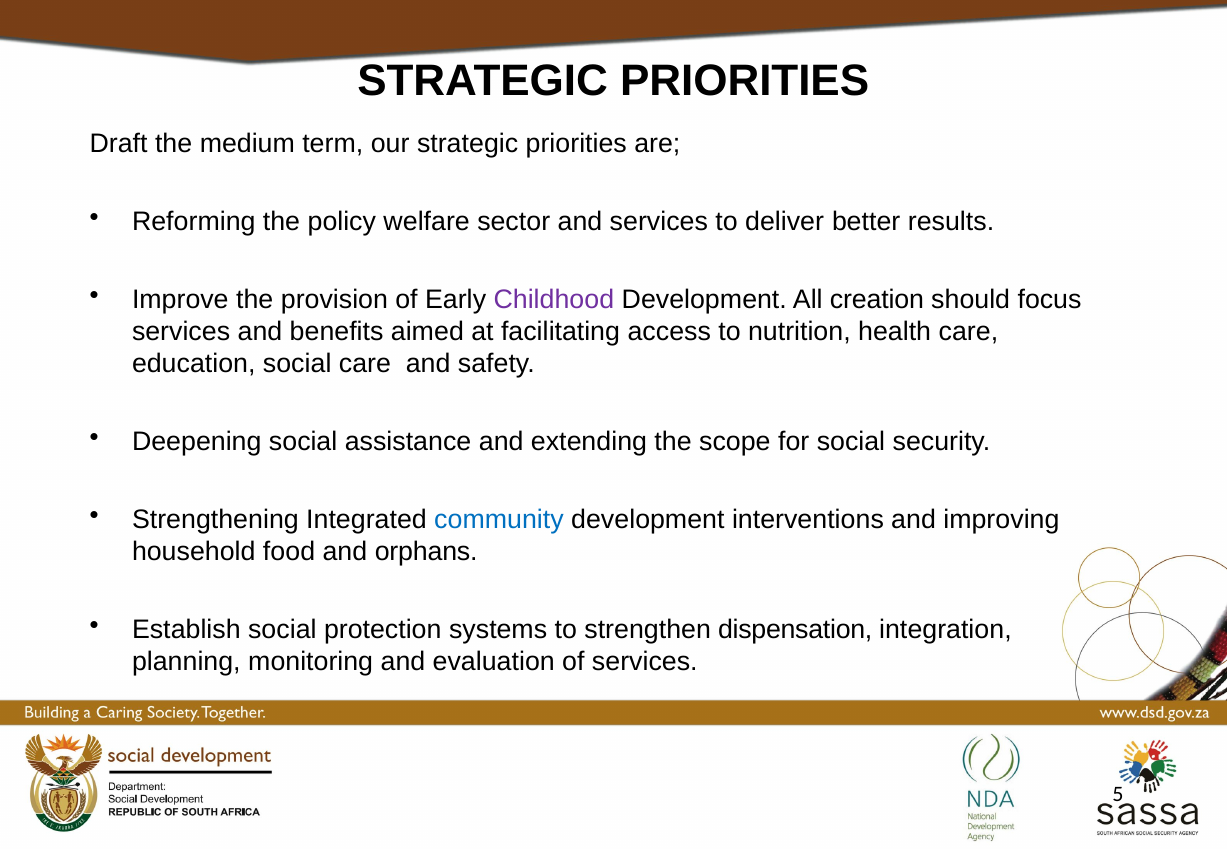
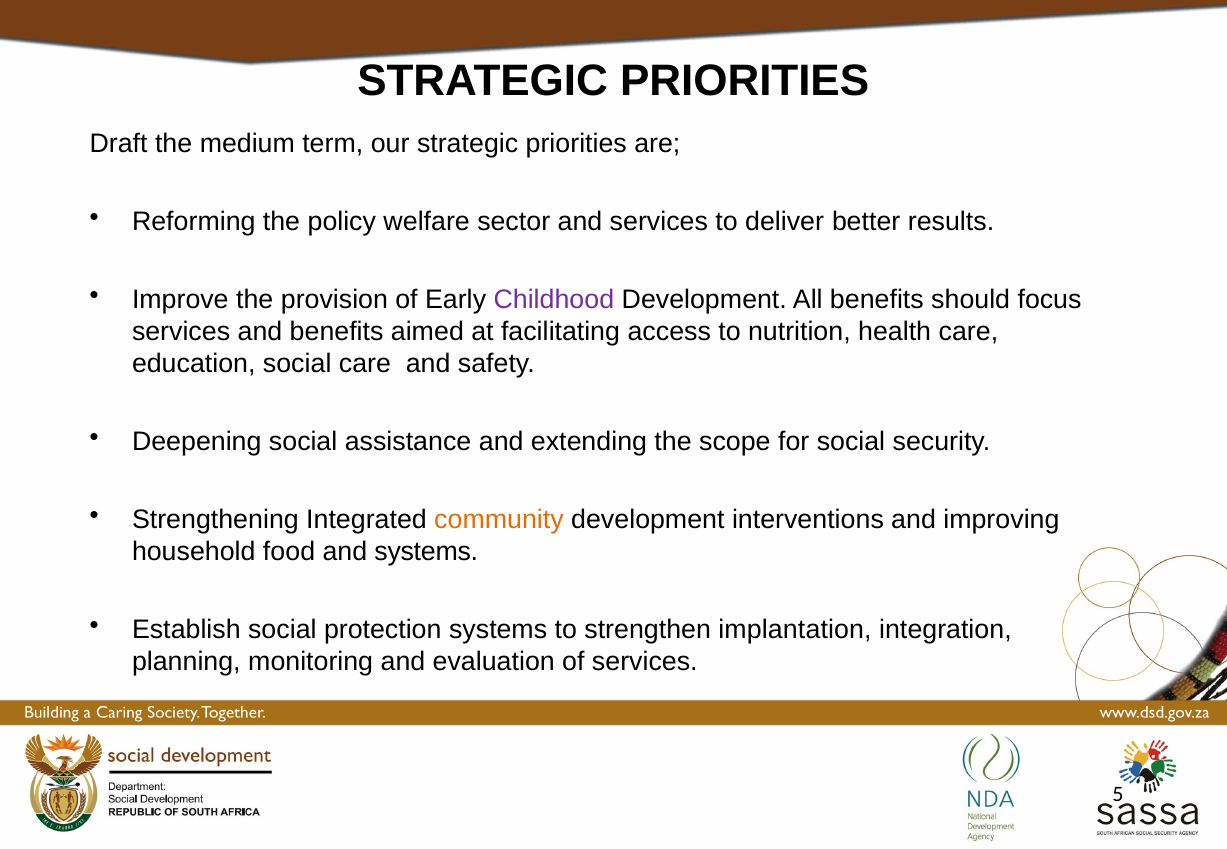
All creation: creation -> benefits (877, 300)
community colour: blue -> orange (499, 520)
and orphans: orphans -> systems (426, 552)
dispensation: dispensation -> implantation (795, 630)
